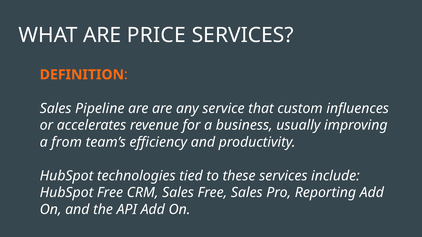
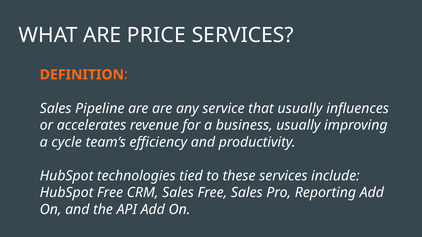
that custom: custom -> usually (300, 109)
from: from -> cycle (67, 142)
